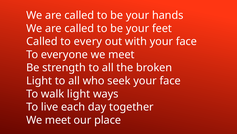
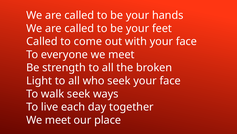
every: every -> come (88, 41)
walk light: light -> seek (79, 93)
